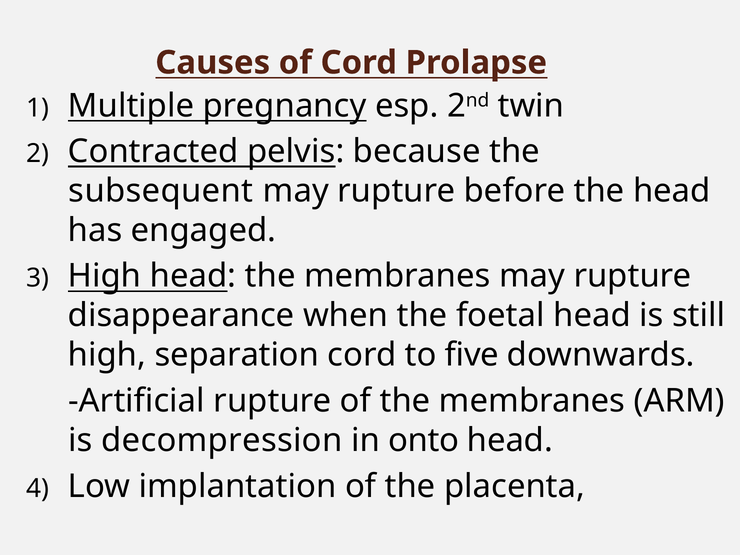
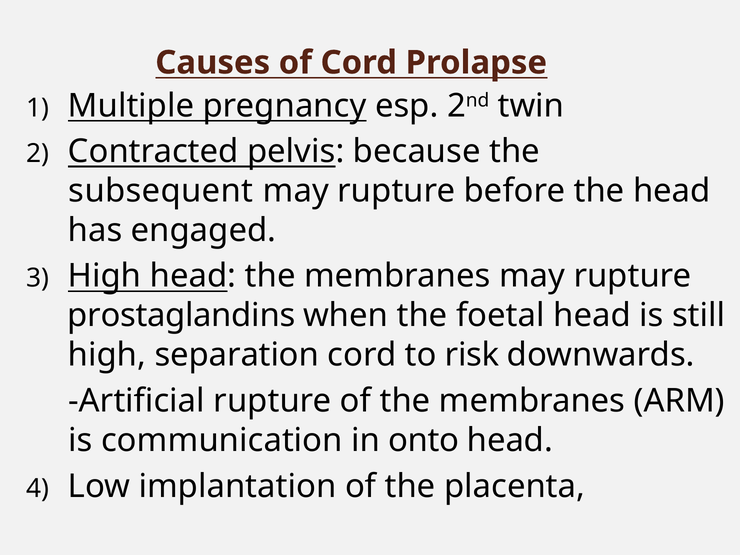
disappearance: disappearance -> prostaglandins (181, 316)
five: five -> risk (472, 355)
decompression: decompression -> communication (222, 441)
